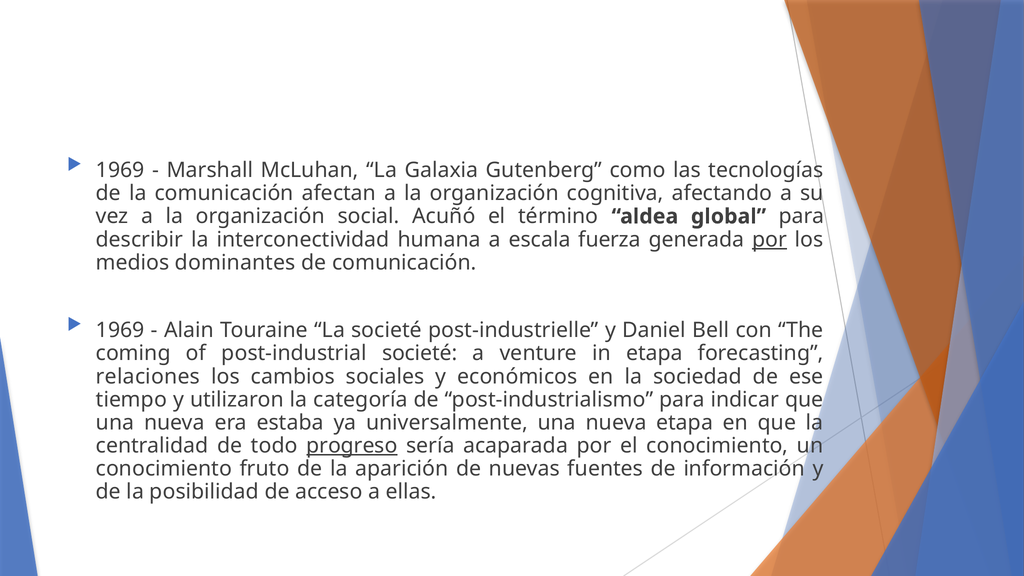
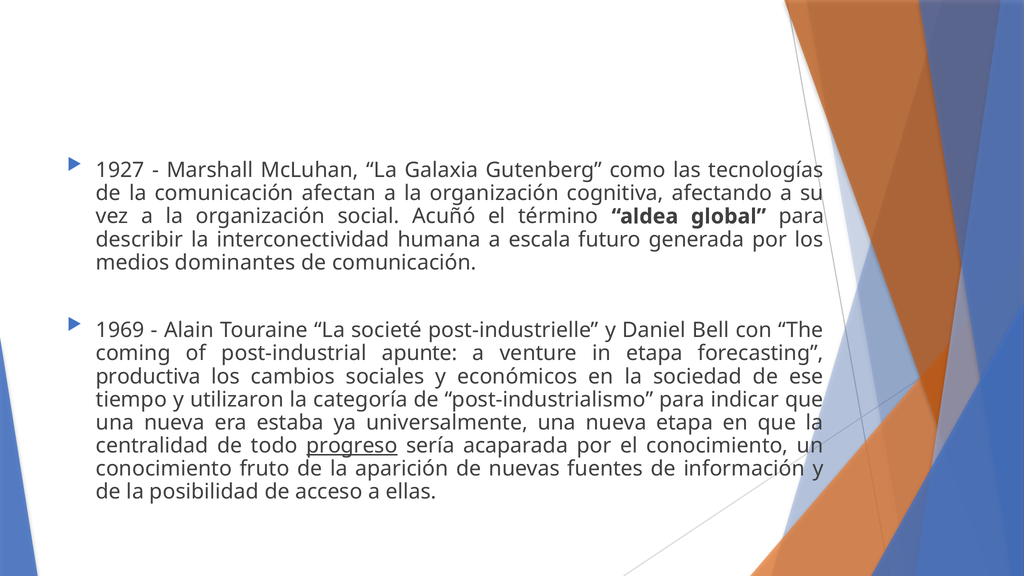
1969: 1969 -> 1927 (120, 170)
fuerza: fuerza -> futuro (610, 239)
por underline: present -> none (770, 239)
post-industrial societé: societé -> apunte (420, 353)
relaciones: relaciones -> productiva (148, 377)
